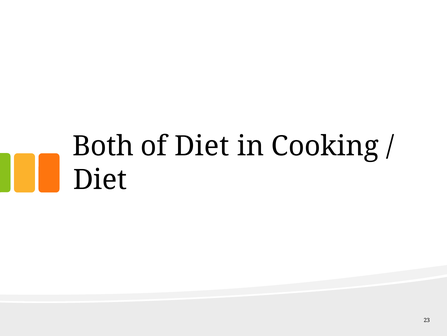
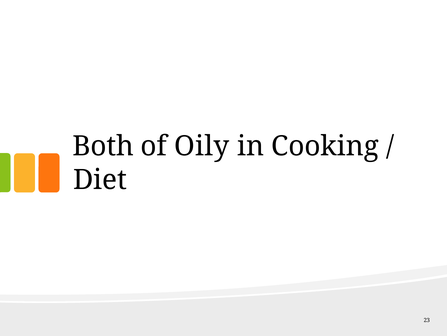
of Diet: Diet -> Oily (202, 146)
